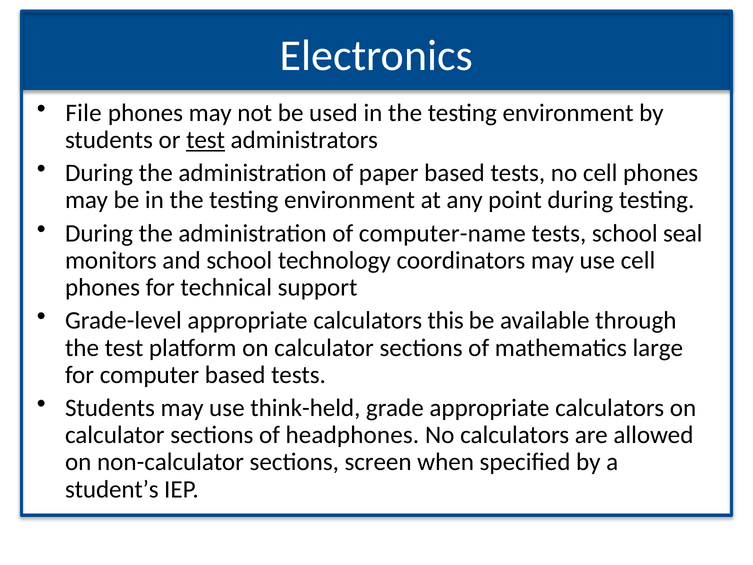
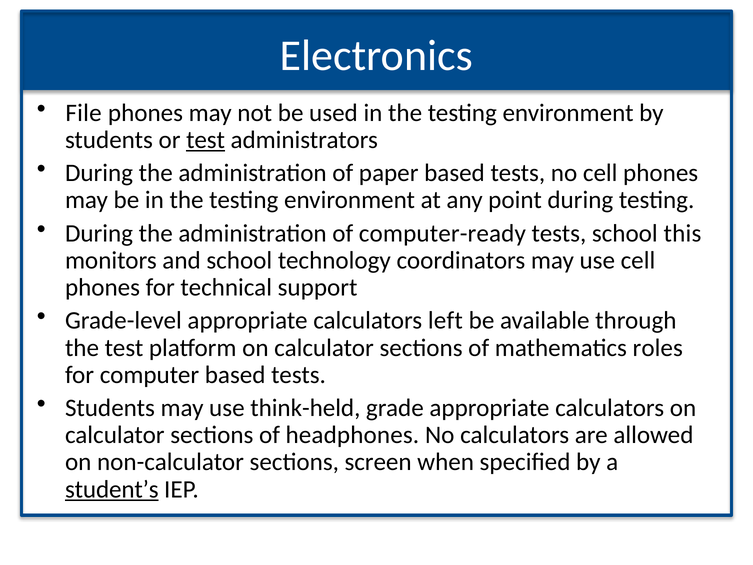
computer-name: computer-name -> computer-ready (442, 233)
seal: seal -> this (682, 233)
this: this -> left (445, 320)
large: large -> roles (658, 348)
student’s underline: none -> present (112, 489)
